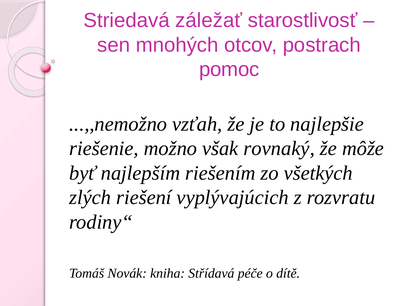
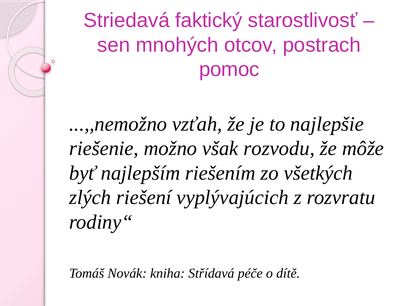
záležať: záležať -> faktický (209, 21)
rovnaký: rovnaký -> rozvodu (279, 149)
